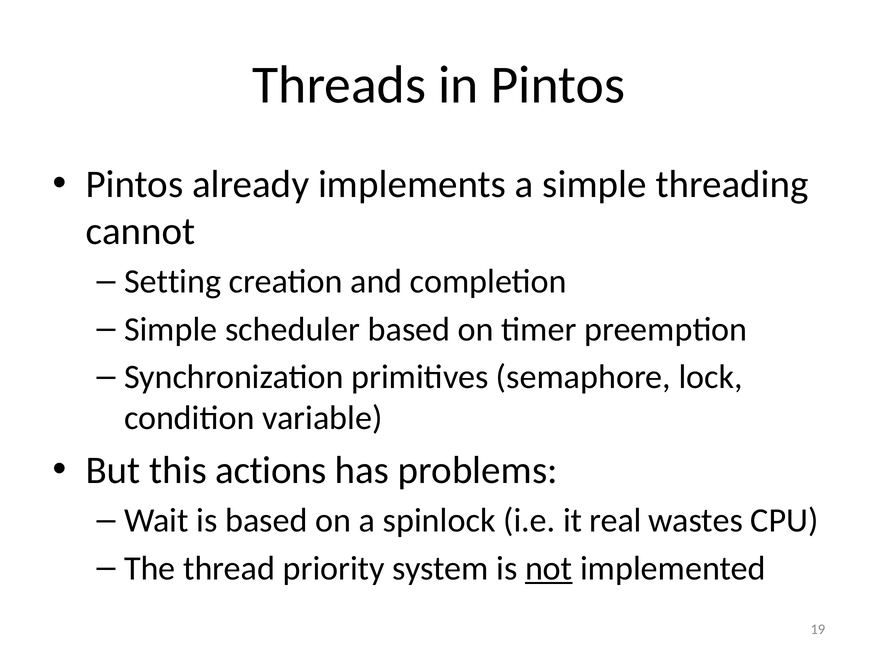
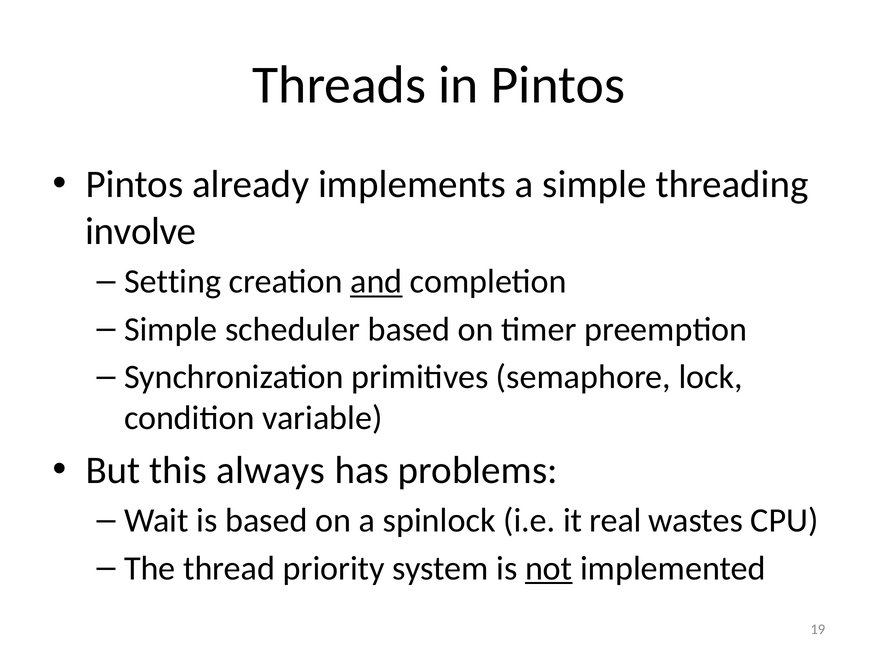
cannot: cannot -> involve (141, 231)
and underline: none -> present (376, 281)
actions: actions -> always (271, 470)
